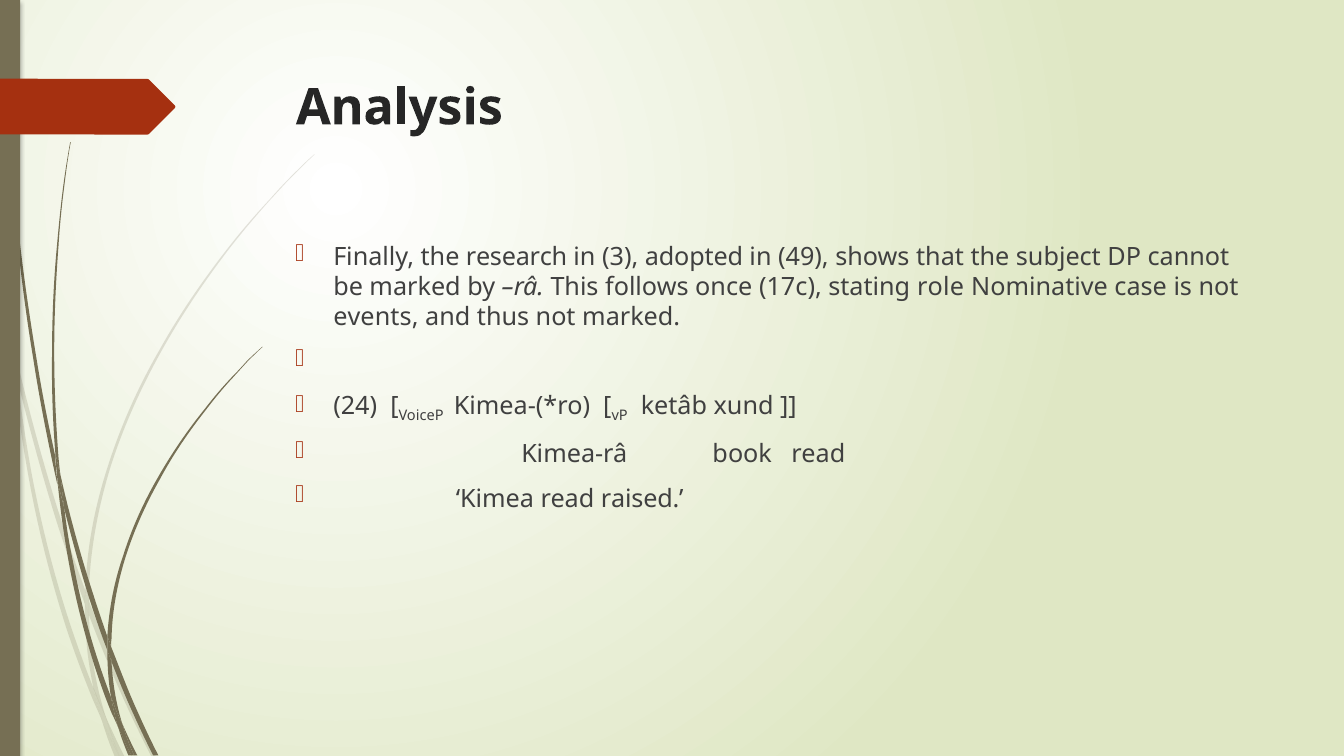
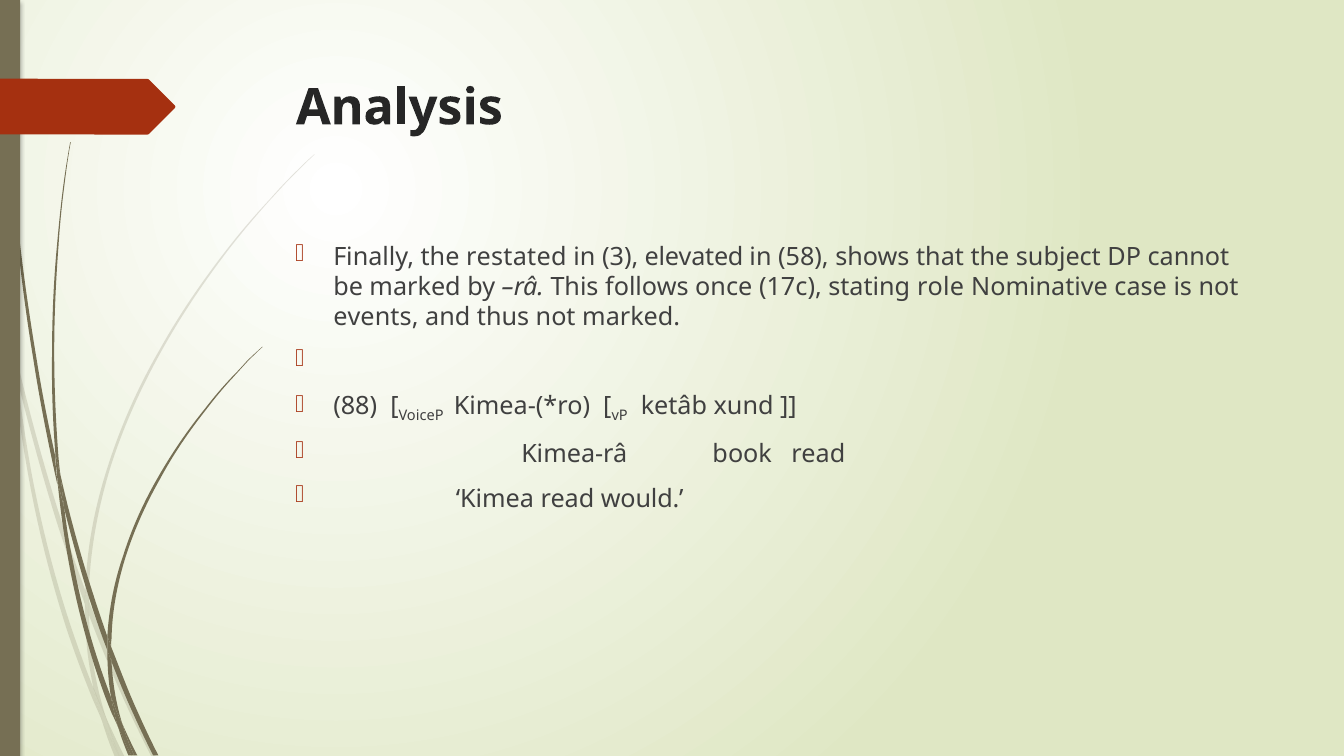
research: research -> restated (516, 257)
adopted: adopted -> elevated (694, 257)
49: 49 -> 58 (803, 257)
24: 24 -> 88 (355, 406)
raised: raised -> would (642, 499)
